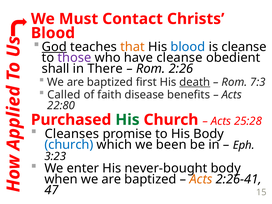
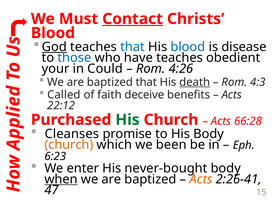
Contact underline: none -> present (133, 19)
that colour: orange -> blue (132, 47)
is cleanse: cleanse -> disease (244, 47)
those colour: purple -> blue (74, 58)
have cleanse: cleanse -> teaches (180, 58)
shall: shall -> your (56, 69)
There: There -> Could (105, 69)
2:26: 2:26 -> 4:26 (181, 69)
baptized first: first -> that (146, 82)
7:3: 7:3 -> 4:3 (258, 82)
disease: disease -> deceive (144, 95)
22:80: 22:80 -> 22:12 (61, 106)
25:28: 25:28 -> 66:28 (248, 121)
church colour: blue -> orange (69, 145)
3:23: 3:23 -> 6:23 (55, 156)
when underline: none -> present (61, 179)
